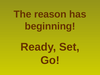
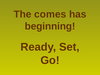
reason: reason -> comes (50, 14)
